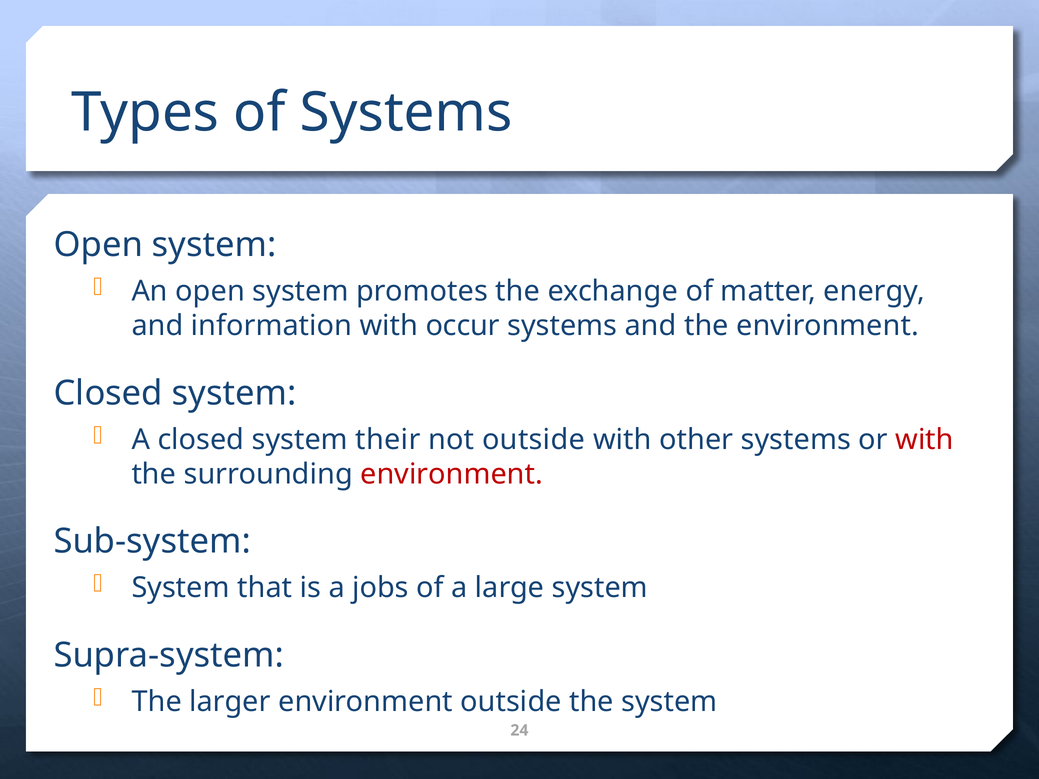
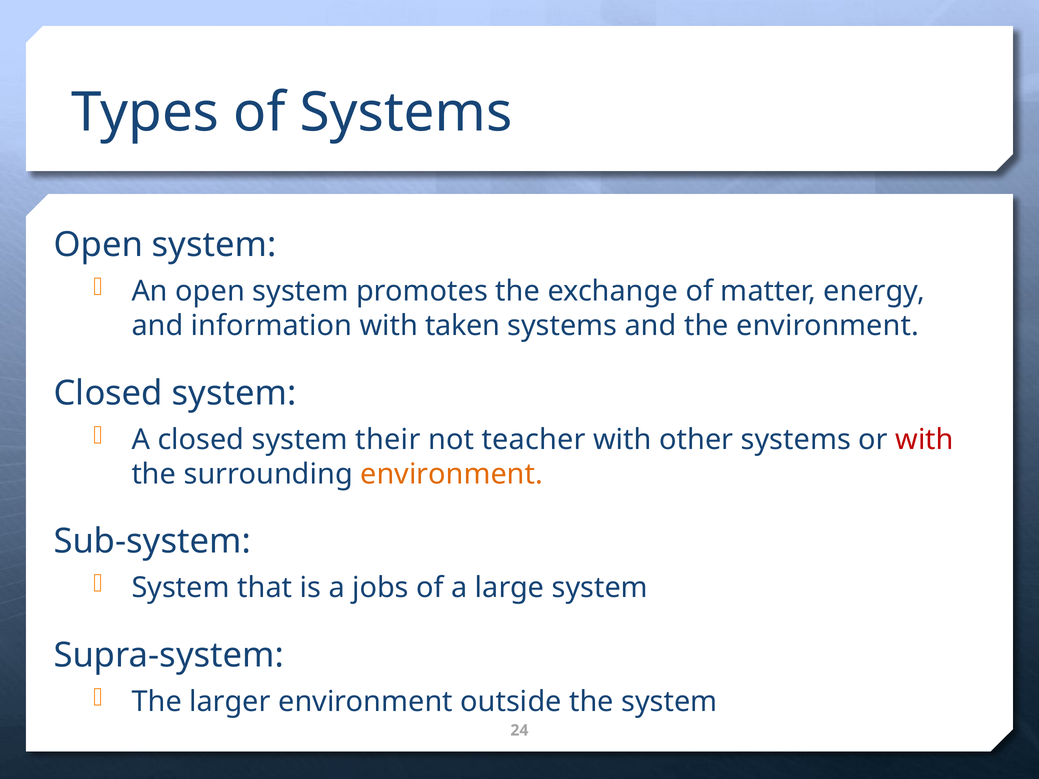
occur: occur -> taken (463, 326)
not outside: outside -> teacher (534, 440)
environment colour: red -> orange (452, 474)
